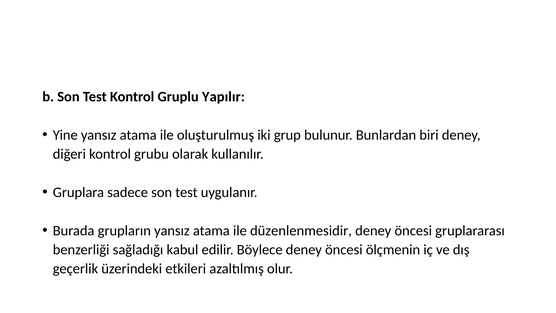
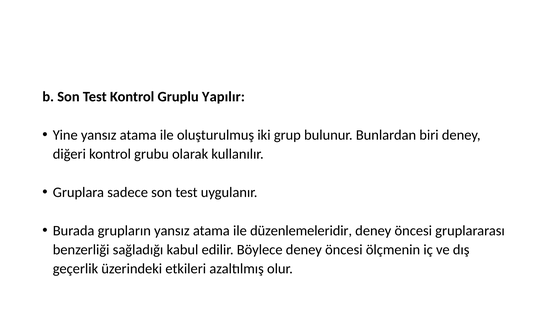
düzenlenmesidir: düzenlenmesidir -> düzenlemeleridir (301, 230)
